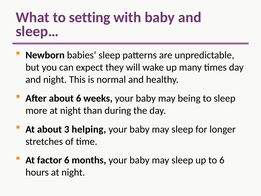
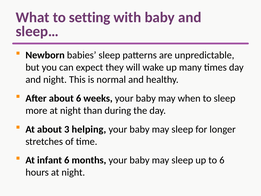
being: being -> when (189, 98)
factor: factor -> infant (49, 160)
